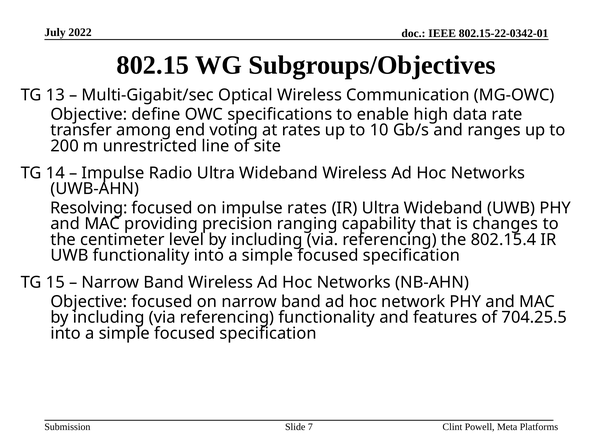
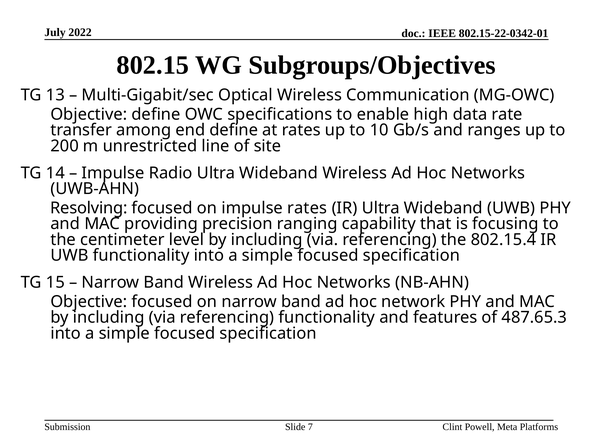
end voting: voting -> define (234, 130)
changes: changes -> focusing (505, 224)
704.25.5: 704.25.5 -> 487.65.3 (534, 317)
